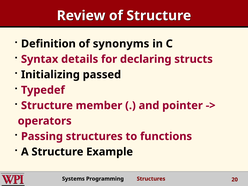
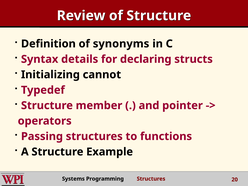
passed: passed -> cannot (102, 75)
